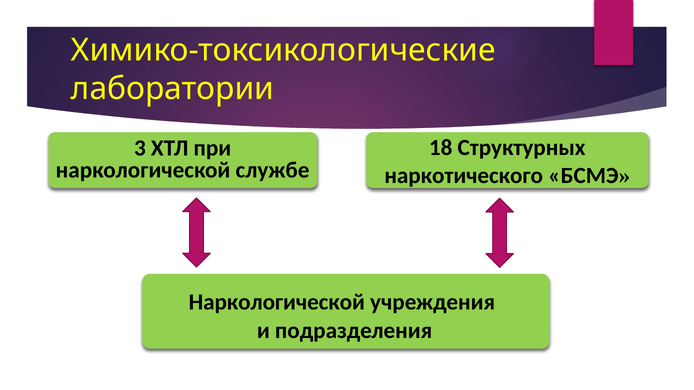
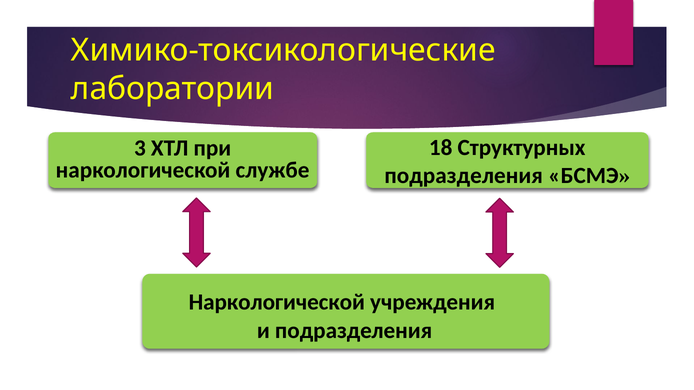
наркотического: наркотического -> подразделения (464, 176)
